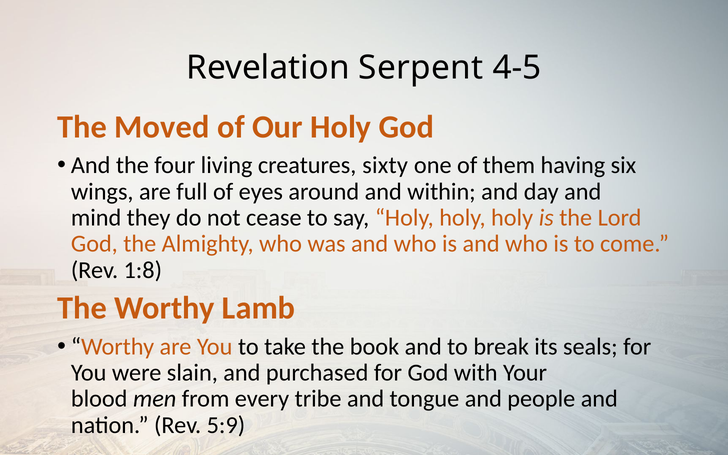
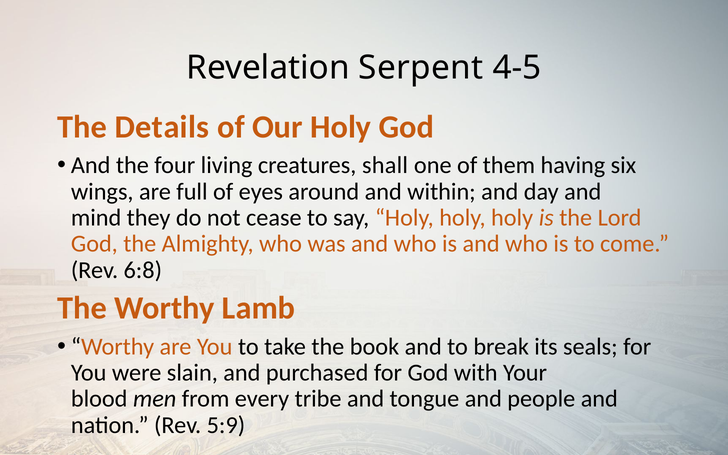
Moved: Moved -> Details (162, 127)
sixty: sixty -> shall (385, 165)
1:8: 1:8 -> 6:8 (143, 270)
